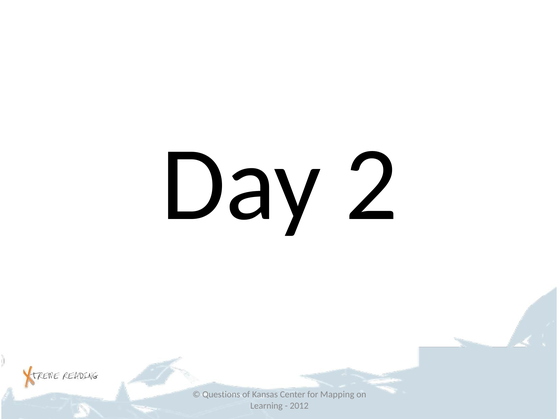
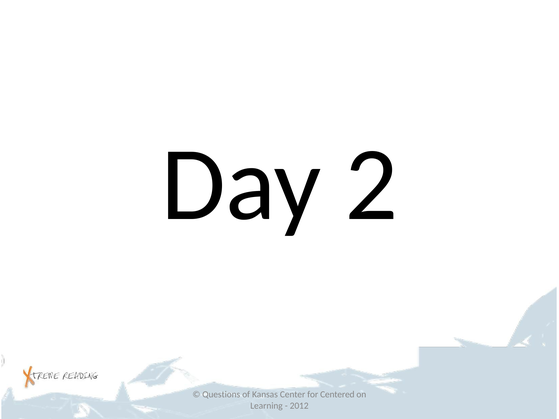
Mapping: Mapping -> Centered (337, 395)
